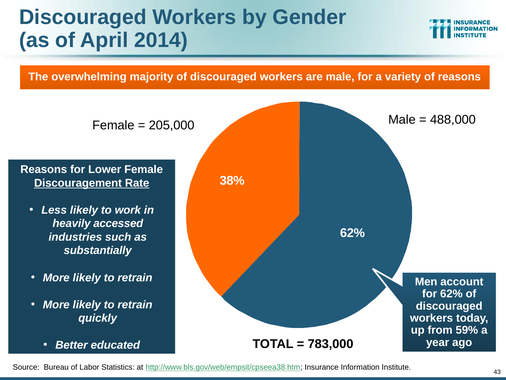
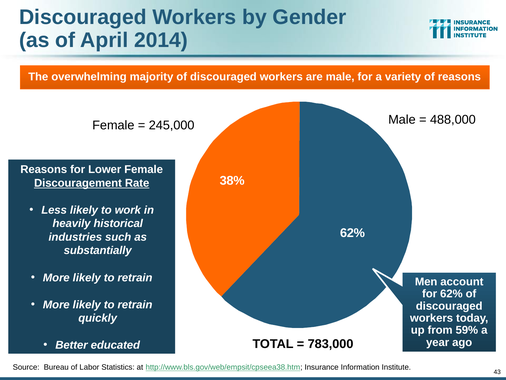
205,000: 205,000 -> 245,000 (172, 125)
accessed: accessed -> historical (118, 223)
